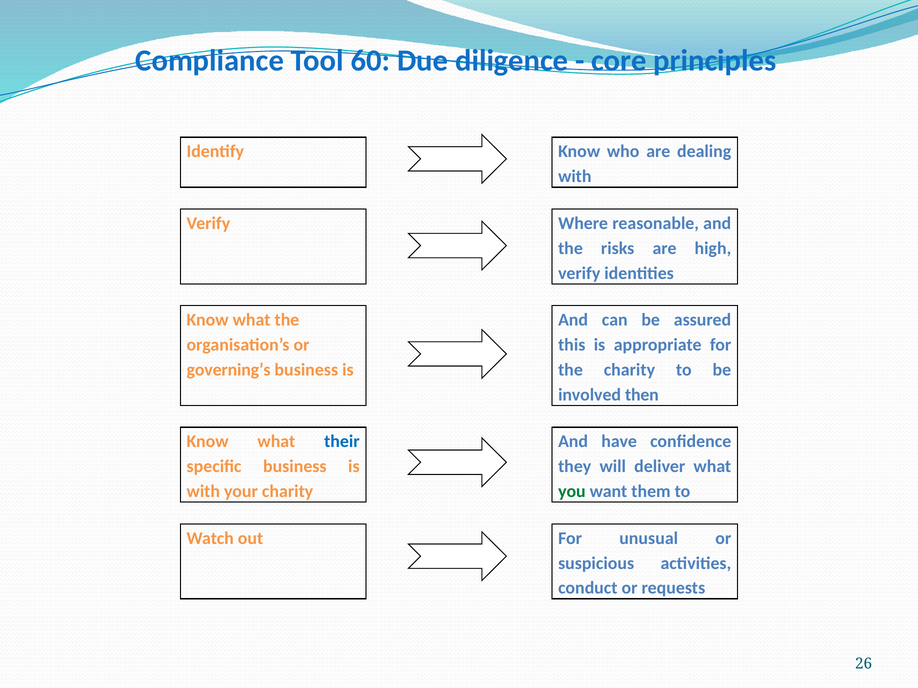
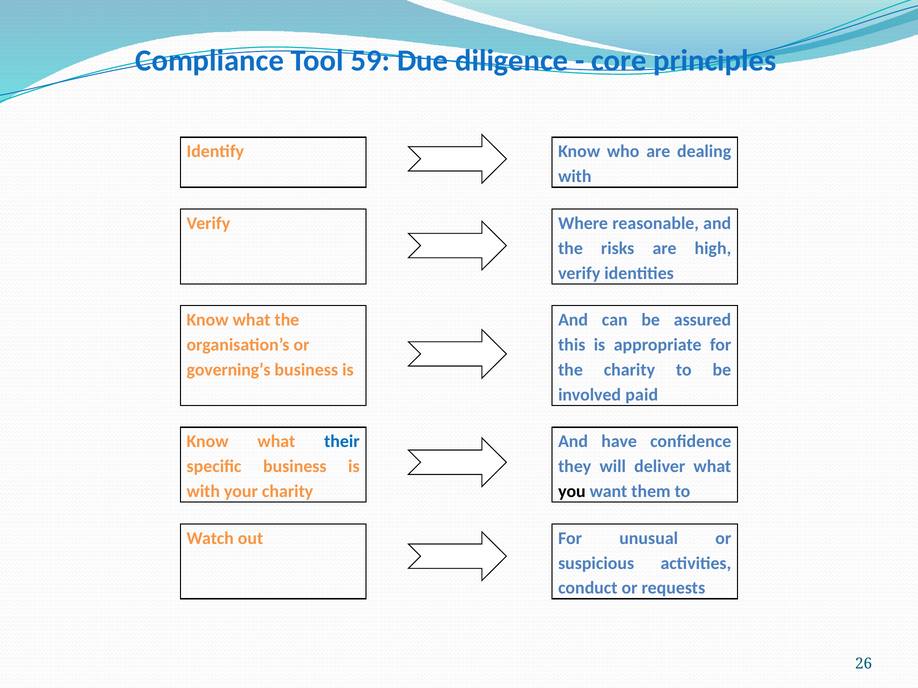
60: 60 -> 59 (370, 61)
then: then -> paid (642, 395)
you colour: green -> black (572, 492)
